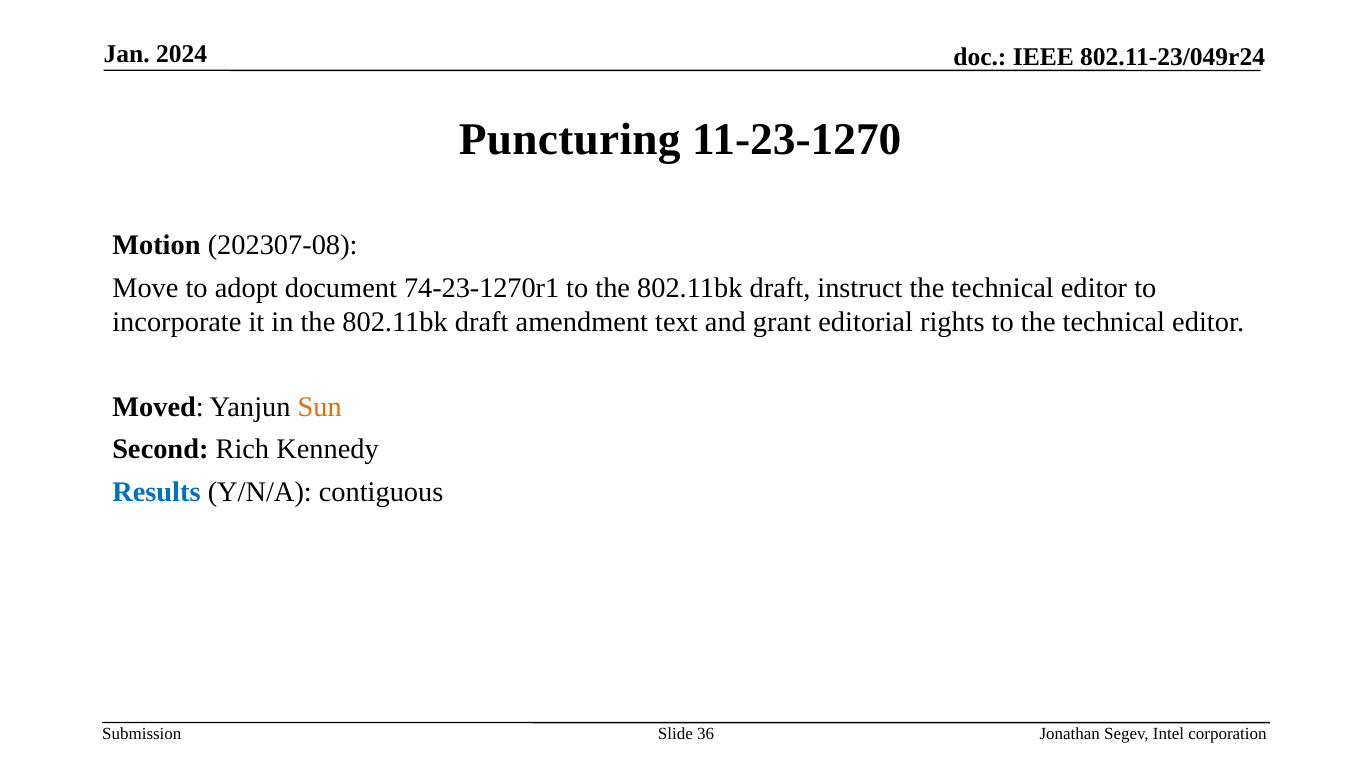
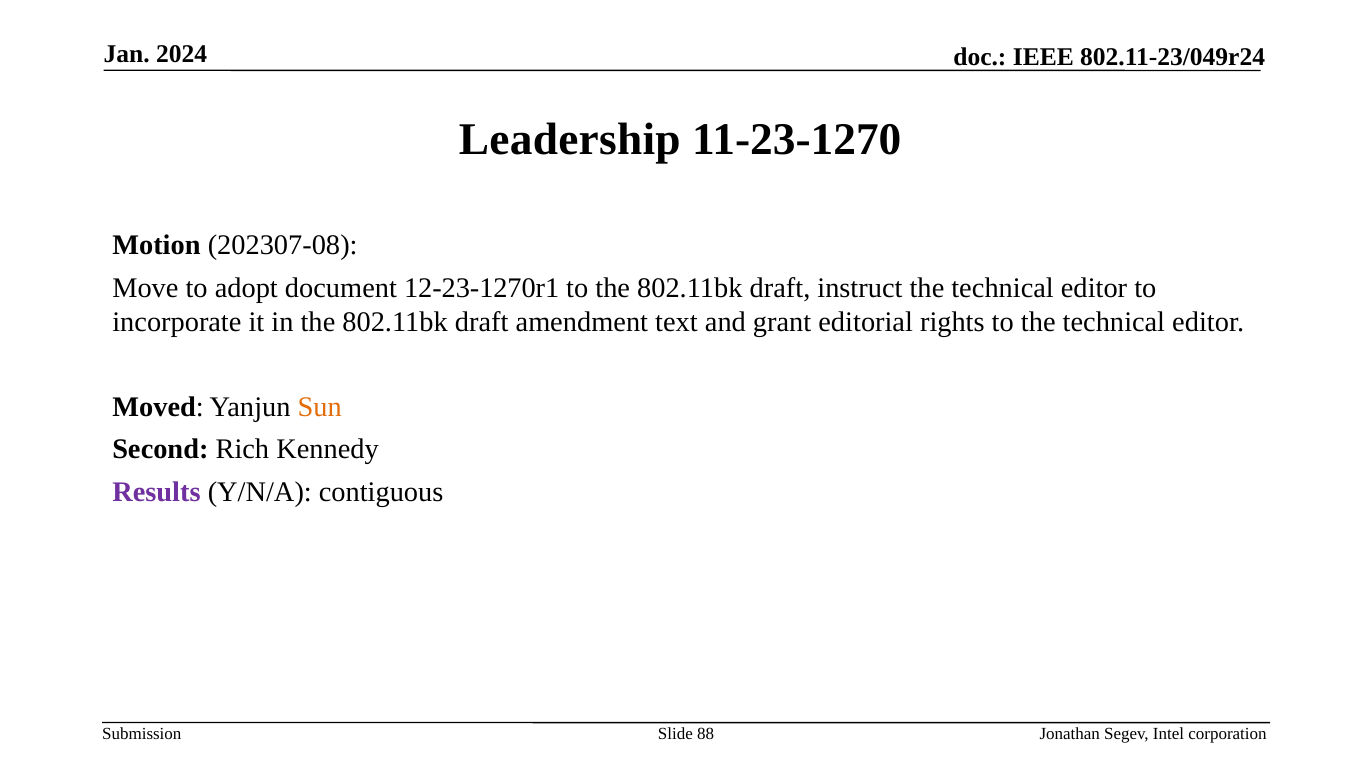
Puncturing: Puncturing -> Leadership (570, 139)
74-23-1270r1: 74-23-1270r1 -> 12-23-1270r1 (482, 288)
Results colour: blue -> purple (156, 492)
36: 36 -> 88 (706, 734)
